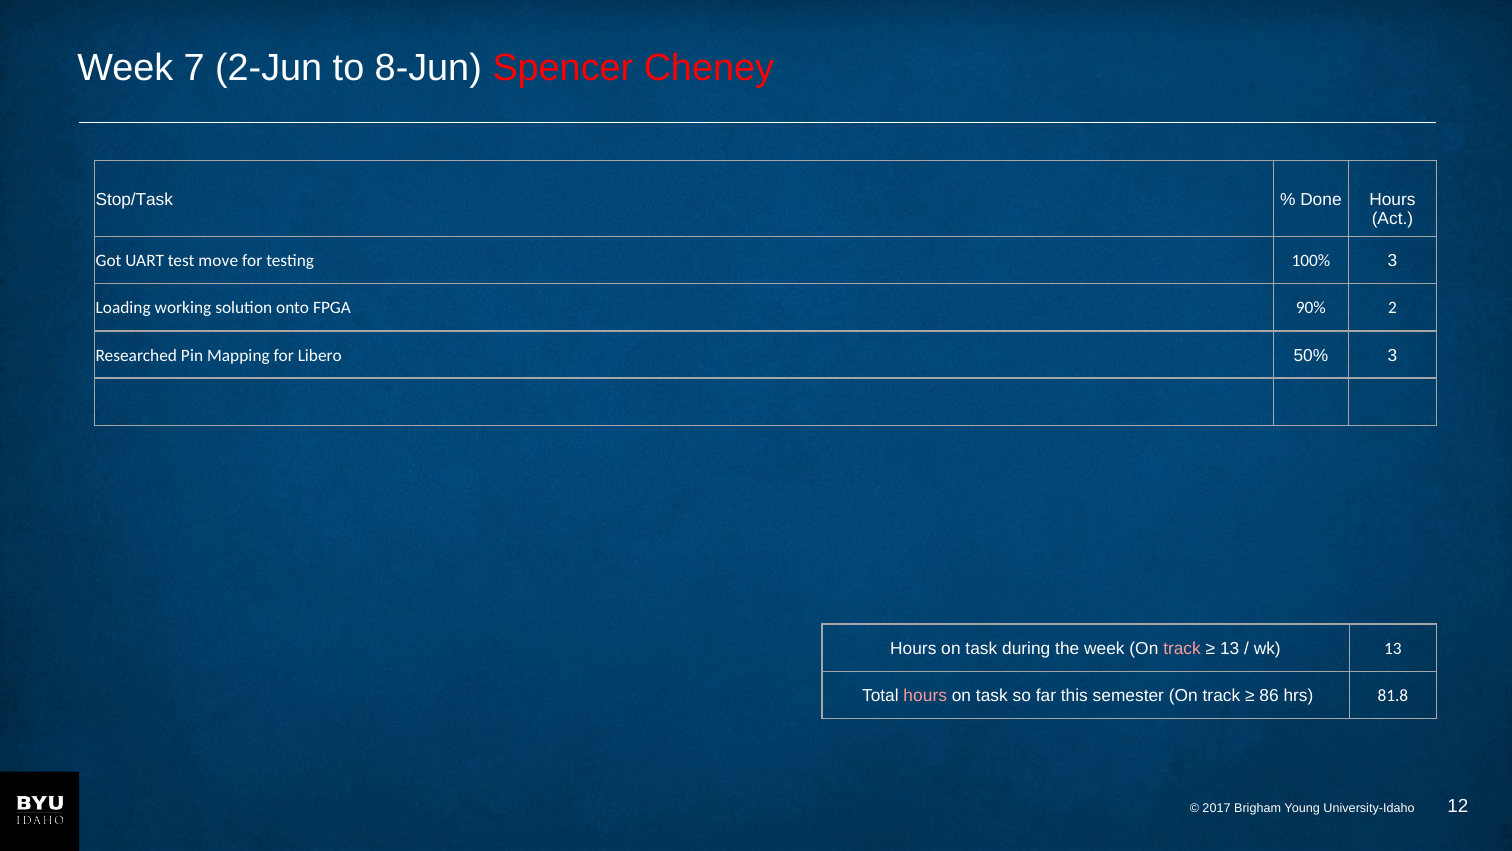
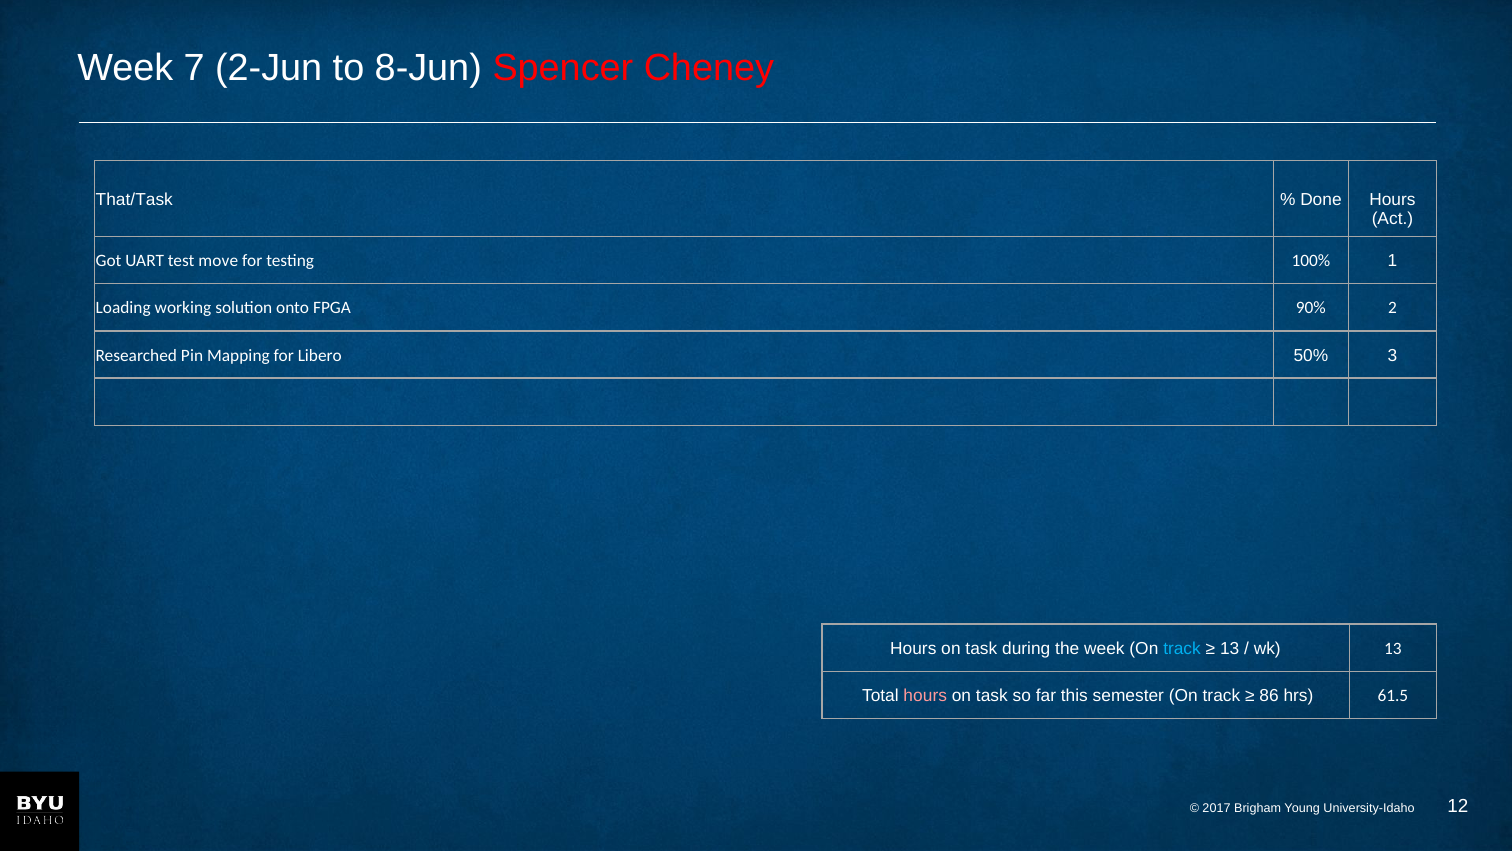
Stop/Task: Stop/Task -> That/Task (134, 199)
100% 3: 3 -> 1 (1392, 261)
track colour: pink -> light blue (1182, 648)
81.8: 81.8 -> 61.5 (1393, 695)
